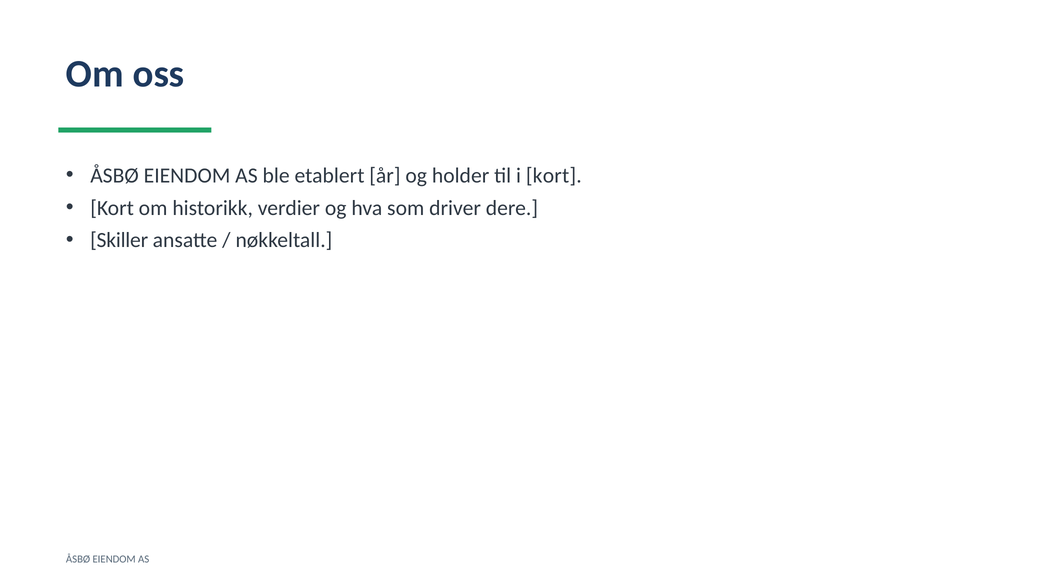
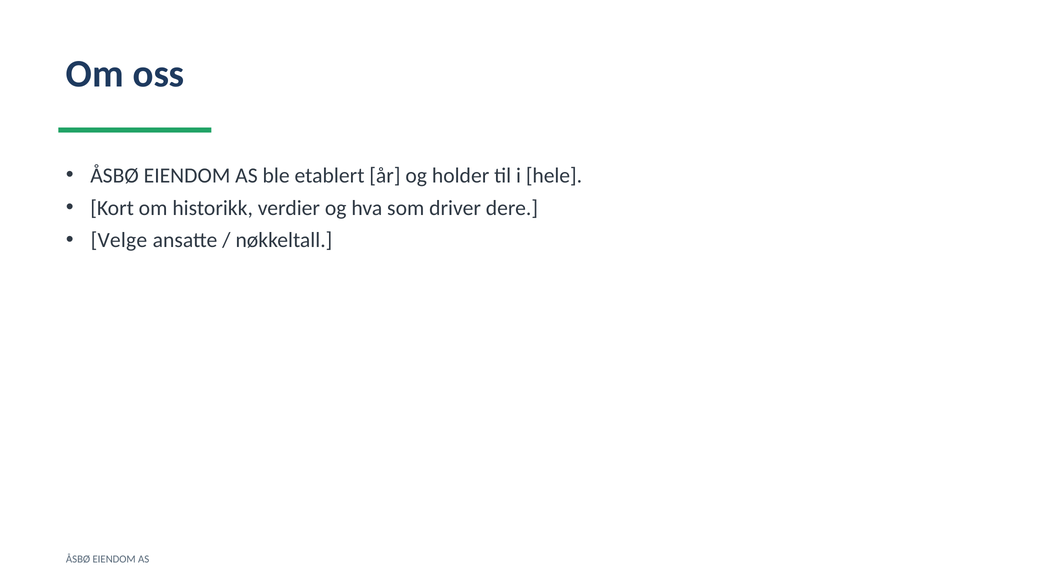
i kort: kort -> hele (554, 176)
Skiller: Skiller -> Velge (119, 240)
